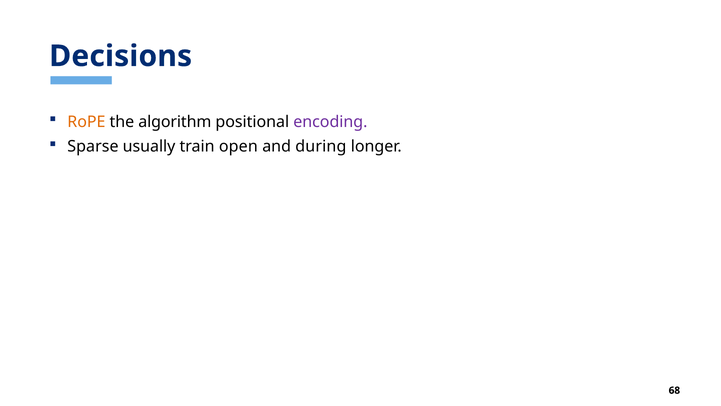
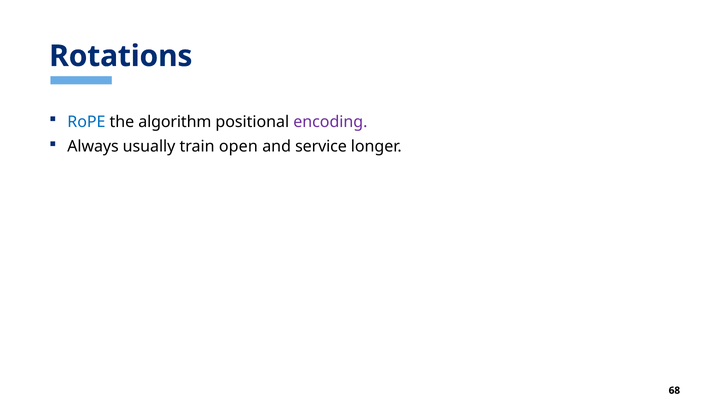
Decisions: Decisions -> Rotations (121, 56)
RoPE colour: orange -> blue (86, 122)
Sparse: Sparse -> Always (93, 147)
during: during -> service (321, 147)
